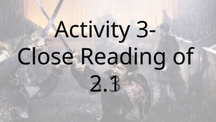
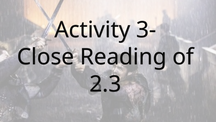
2.1: 2.1 -> 2.3 (105, 84)
